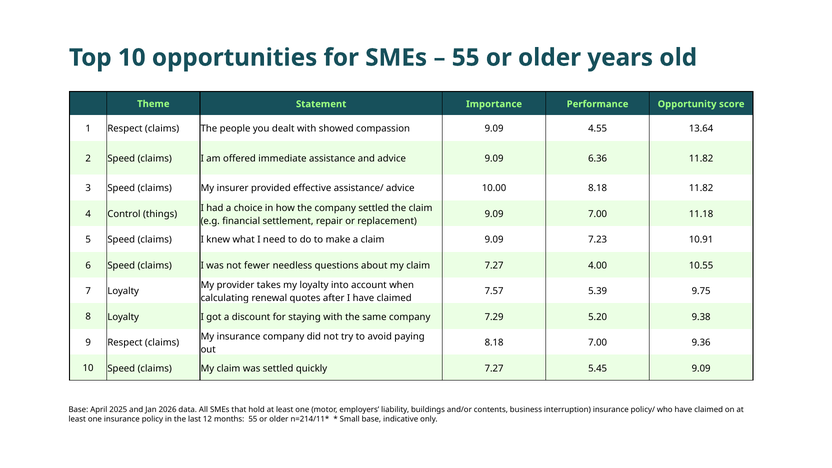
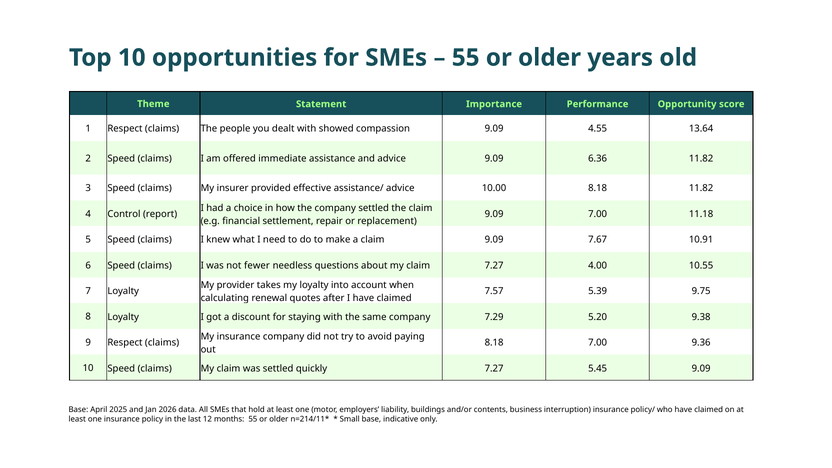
things: things -> report (160, 214)
7.23: 7.23 -> 7.67 (598, 240)
